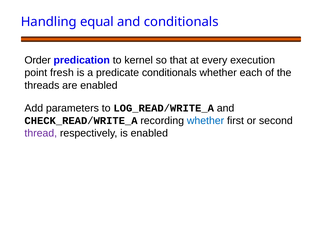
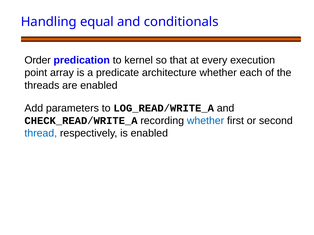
fresh: fresh -> array (62, 73)
predicate conditionals: conditionals -> architecture (169, 73)
thread colour: purple -> blue (41, 133)
